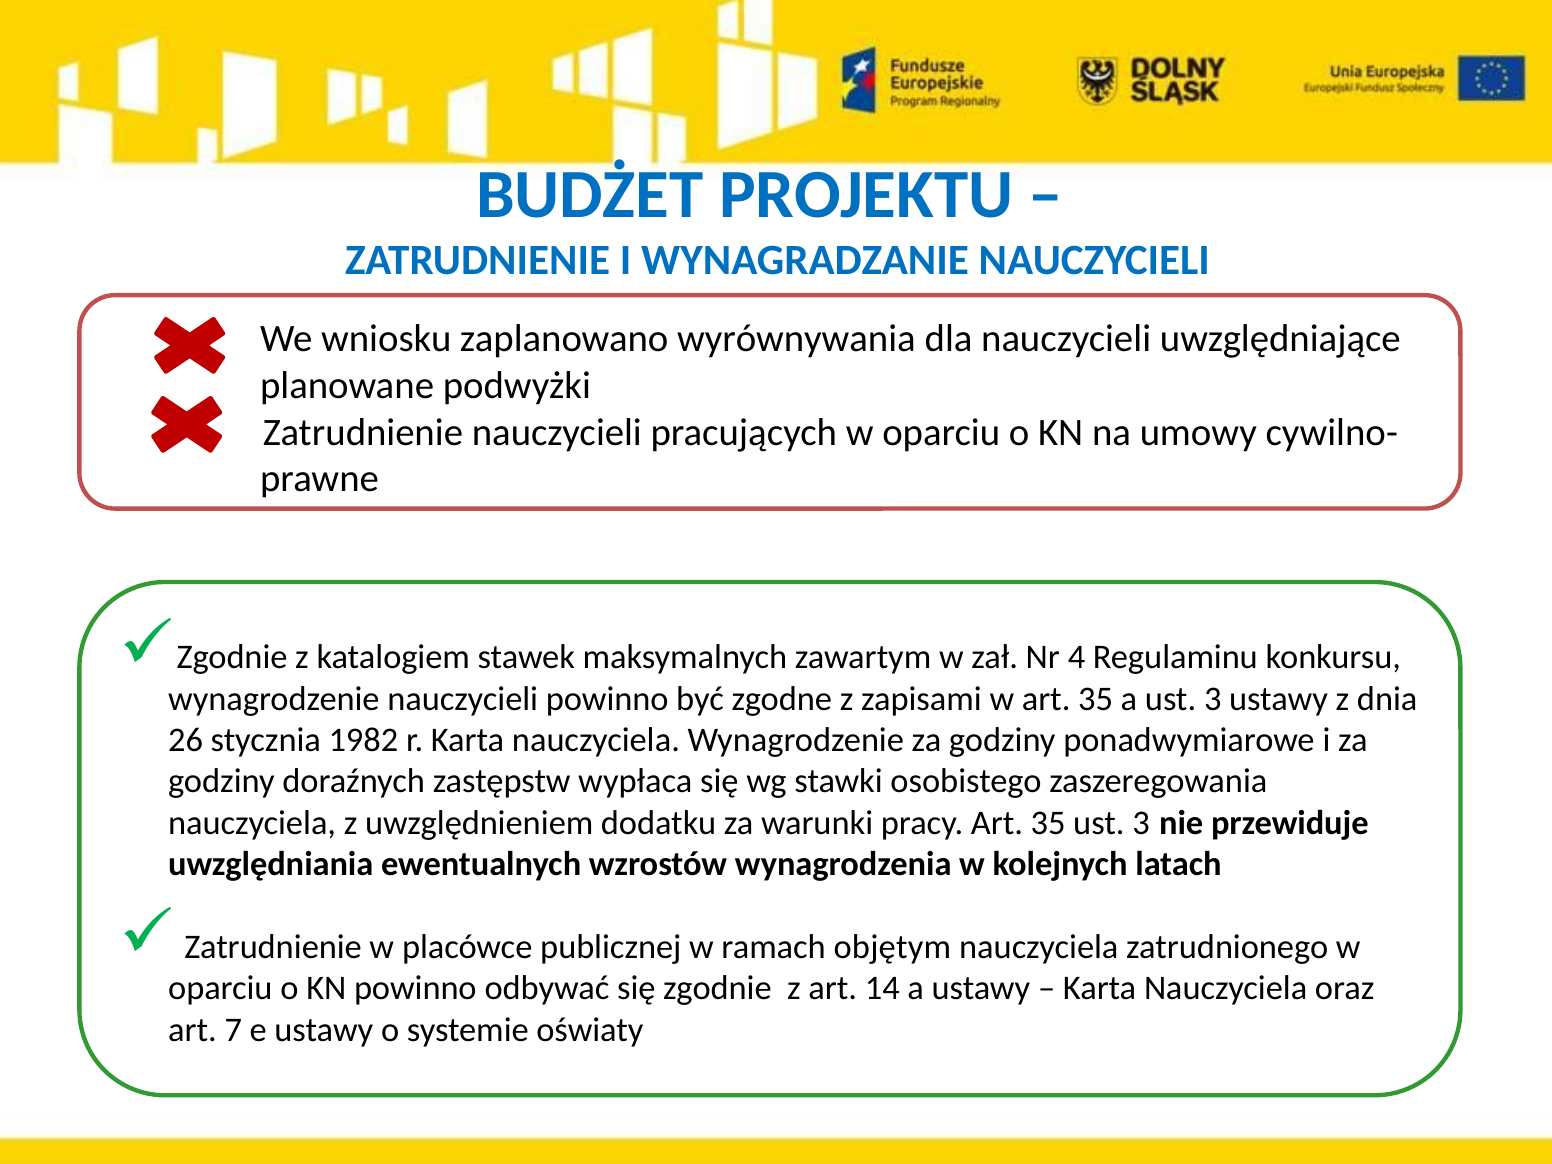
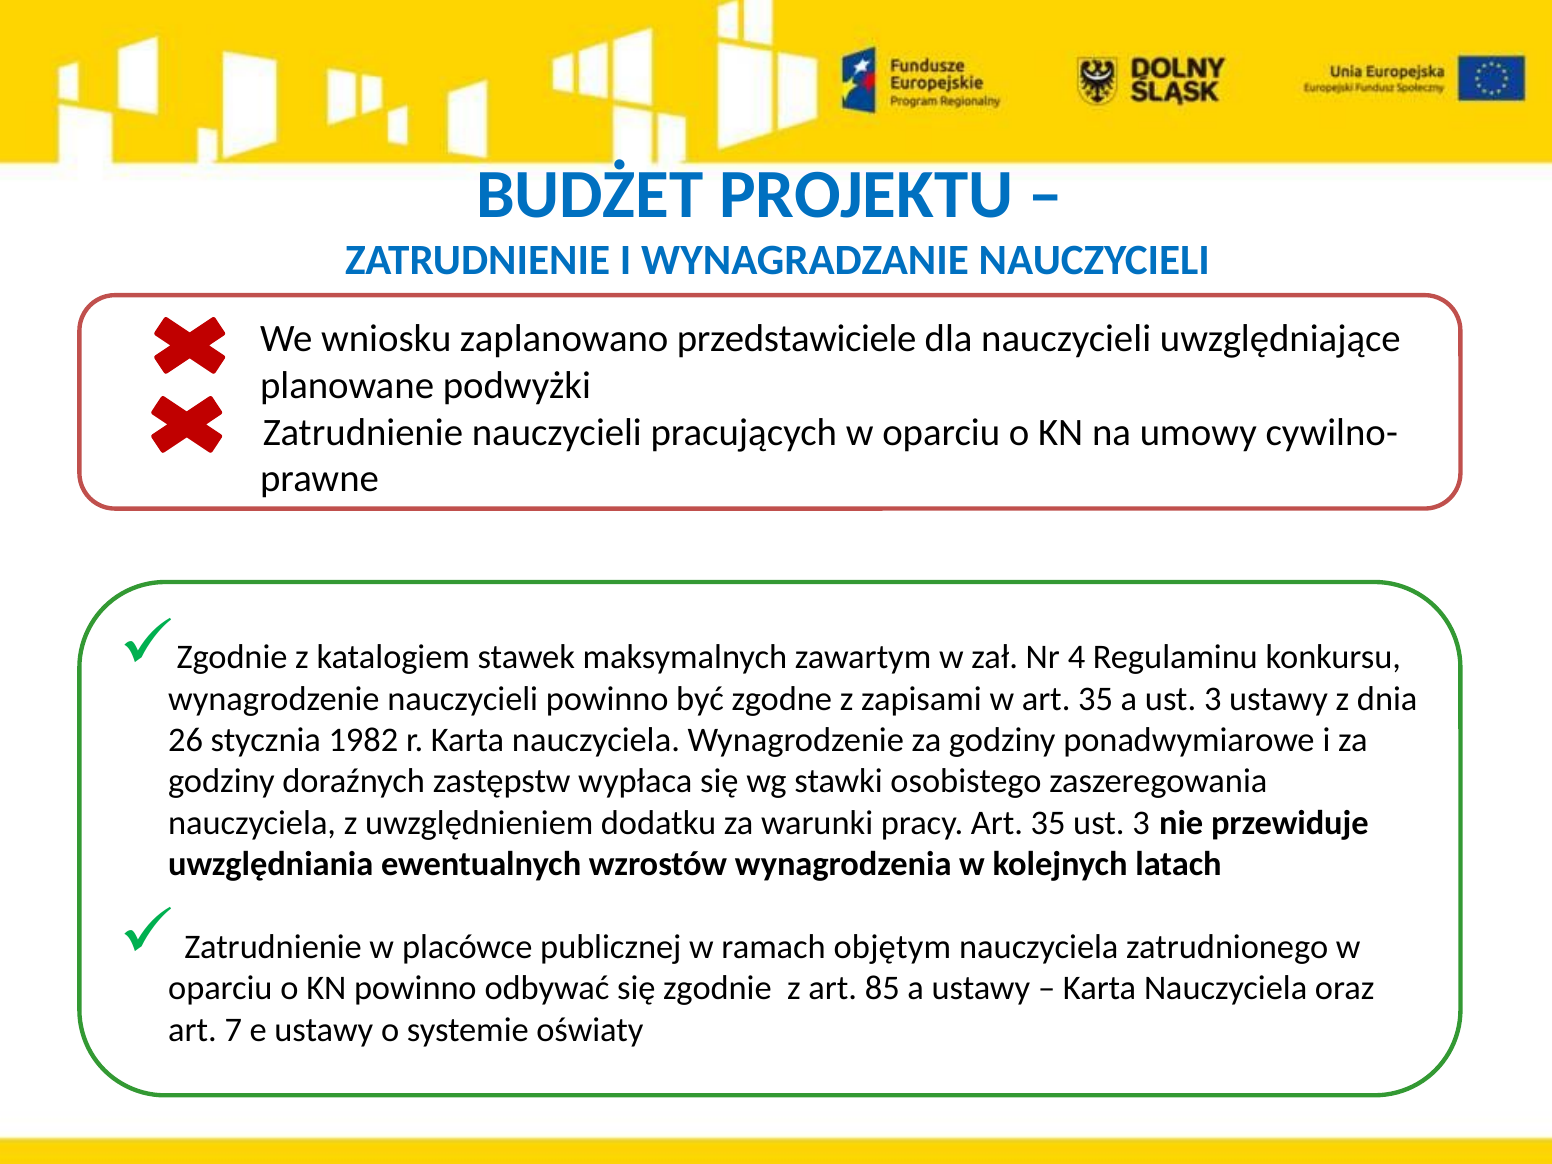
wyrównywania: wyrównywania -> przedstawiciele (797, 339)
14: 14 -> 85 (882, 988)
